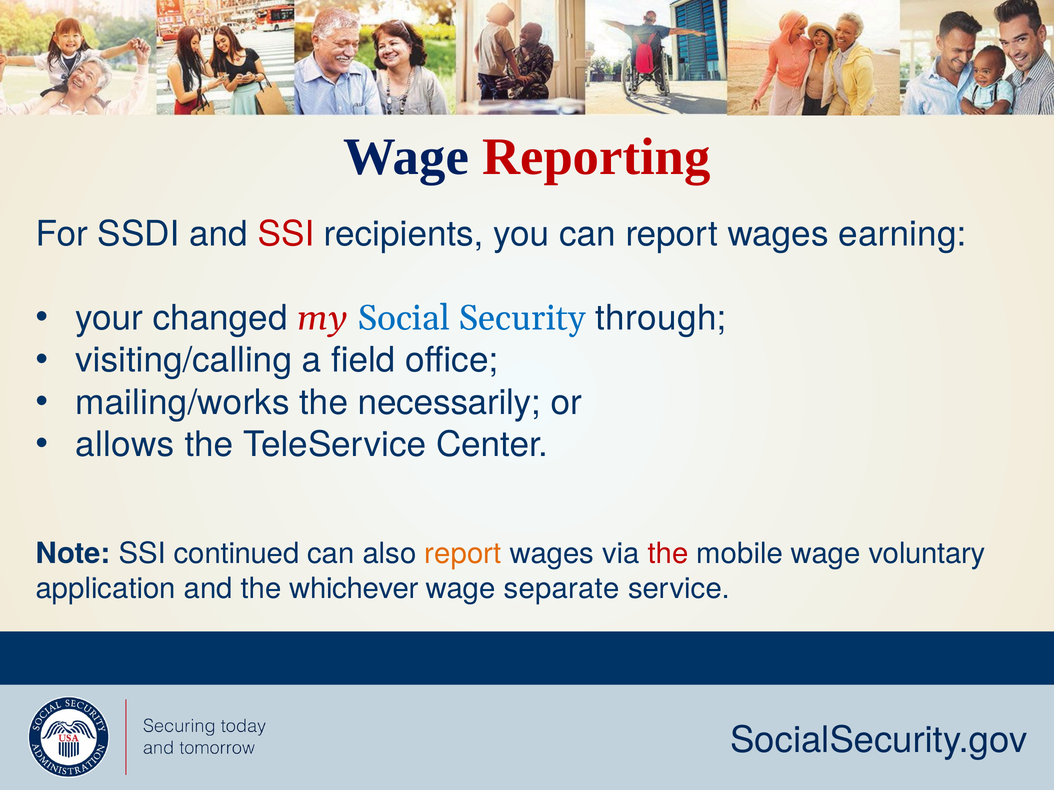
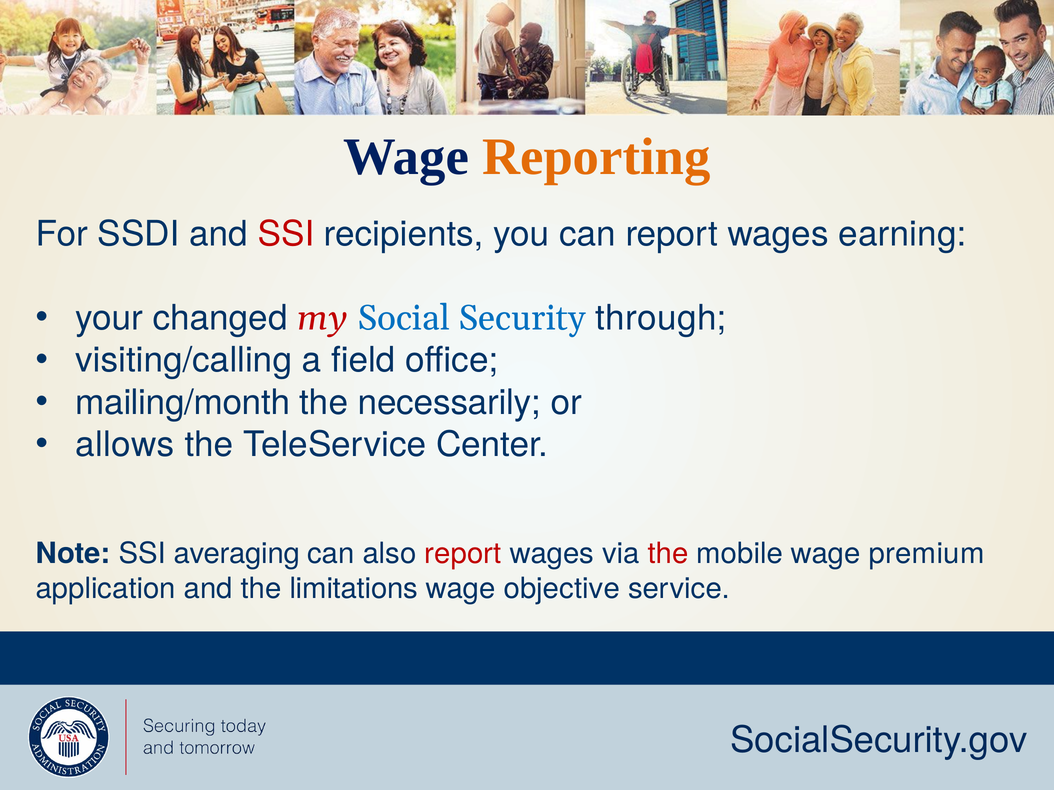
Reporting colour: red -> orange (596, 157)
mailing/works: mailing/works -> mailing/month (183, 403)
continued: continued -> averaging (237, 554)
report colour: orange -> red (463, 554)
voluntary: voluntary -> premium (927, 554)
whichever: whichever -> limitations (354, 589)
separate: separate -> objective (562, 589)
